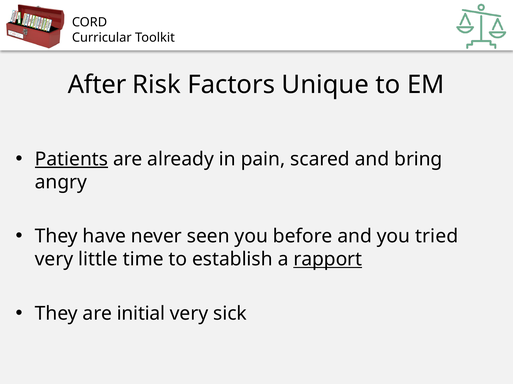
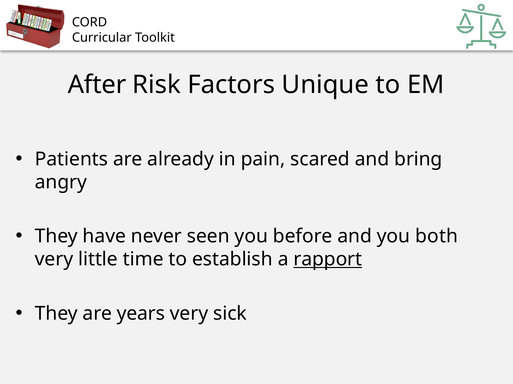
Patients underline: present -> none (71, 159)
tried: tried -> both (437, 237)
initial: initial -> years (141, 314)
